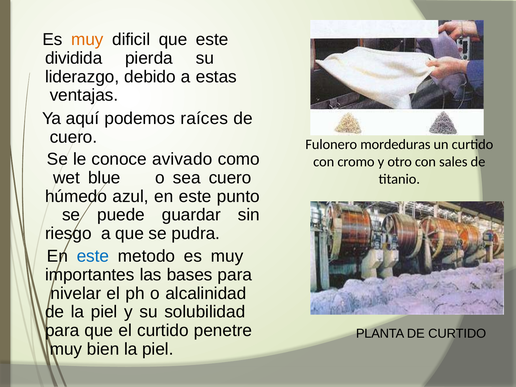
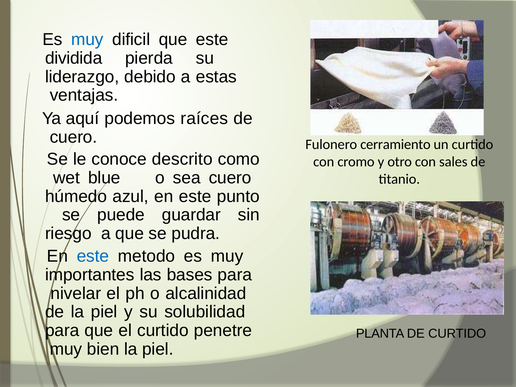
muy colour: orange -> blue (87, 40)
mordeduras: mordeduras -> cerramiento (395, 145)
avivado: avivado -> descrito (182, 159)
